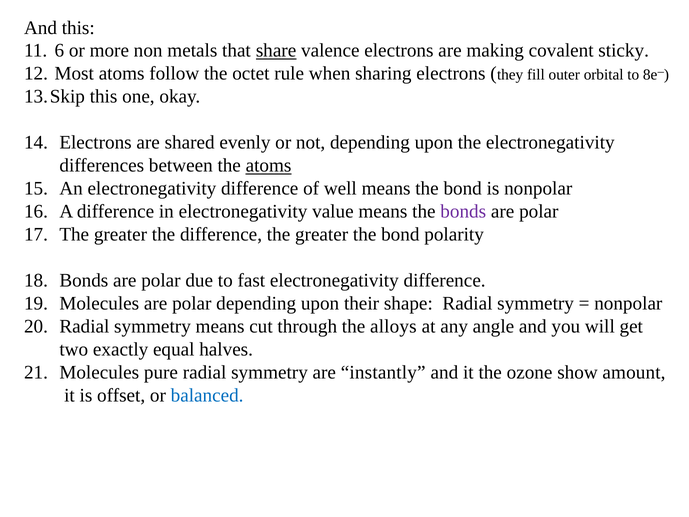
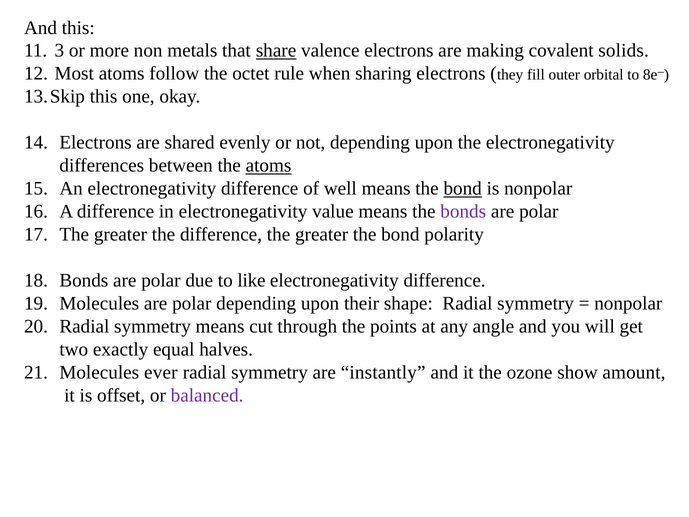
6: 6 -> 3 (59, 51)
sticky: sticky -> solids (624, 51)
bond underline: none -> present (463, 188)
fast: fast -> like (251, 280)
alloys: alloys -> points (393, 326)
pure: pure -> ever (161, 372)
balanced colour: blue -> purple (207, 395)
